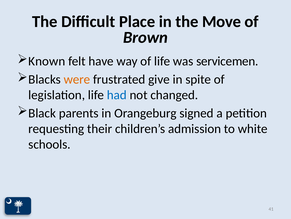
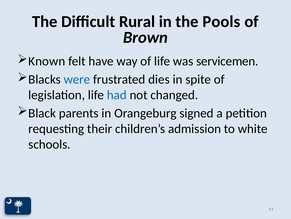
Place: Place -> Rural (137, 21)
Move: Move -> Pools (221, 21)
were colour: orange -> blue (77, 79)
give: give -> dies (159, 79)
